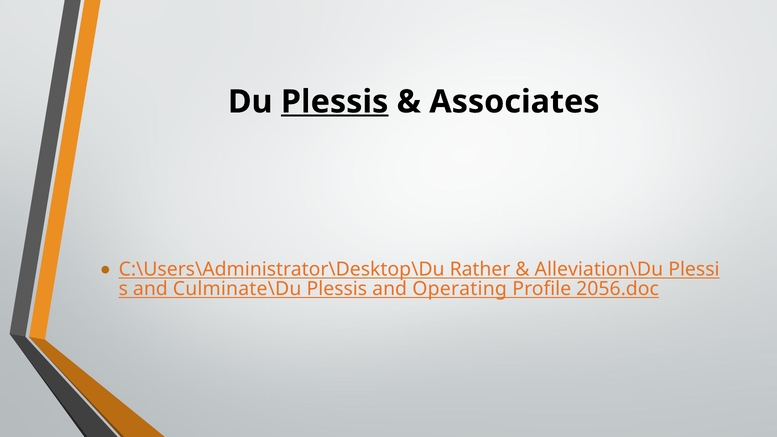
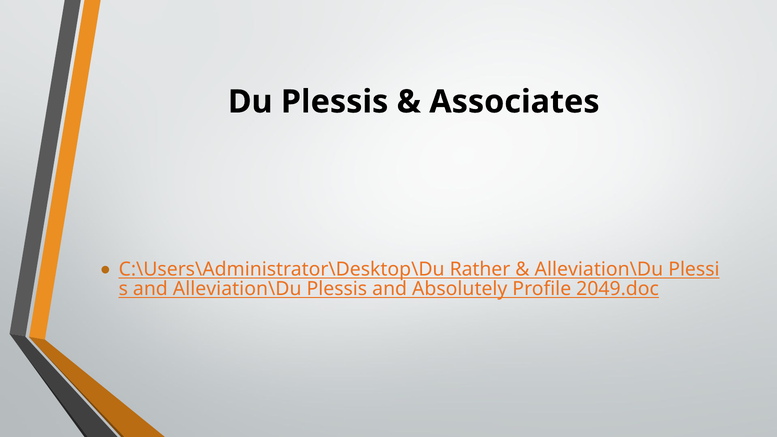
Plessis underline: present -> none (335, 102)
and Culminate\Du: Culminate\Du -> Alleviation\Du (237, 289)
Operating: Operating -> Absolutely (460, 289)
2056.doc: 2056.doc -> 2049.doc (618, 289)
